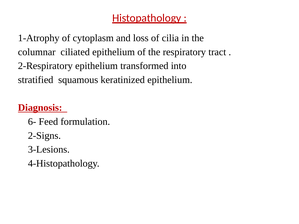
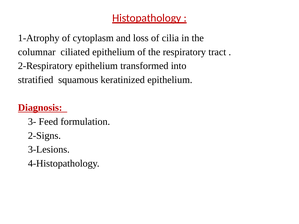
6-: 6- -> 3- (32, 122)
